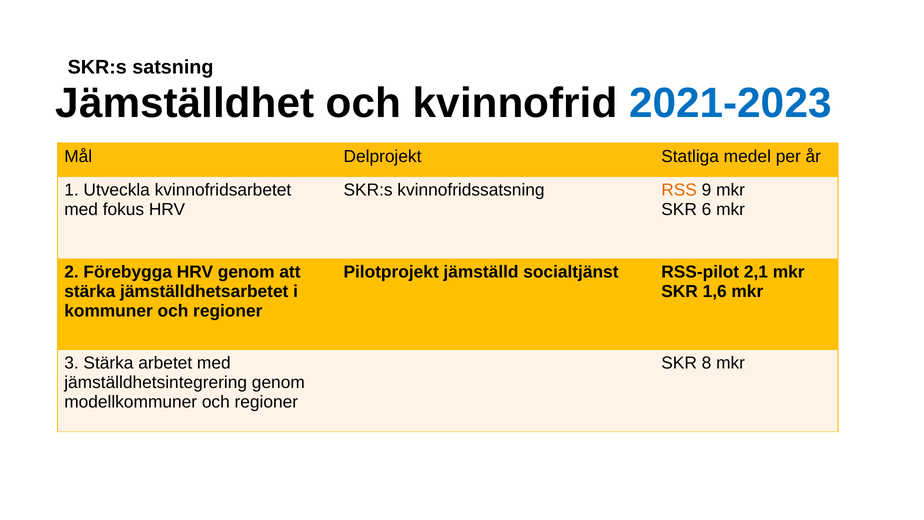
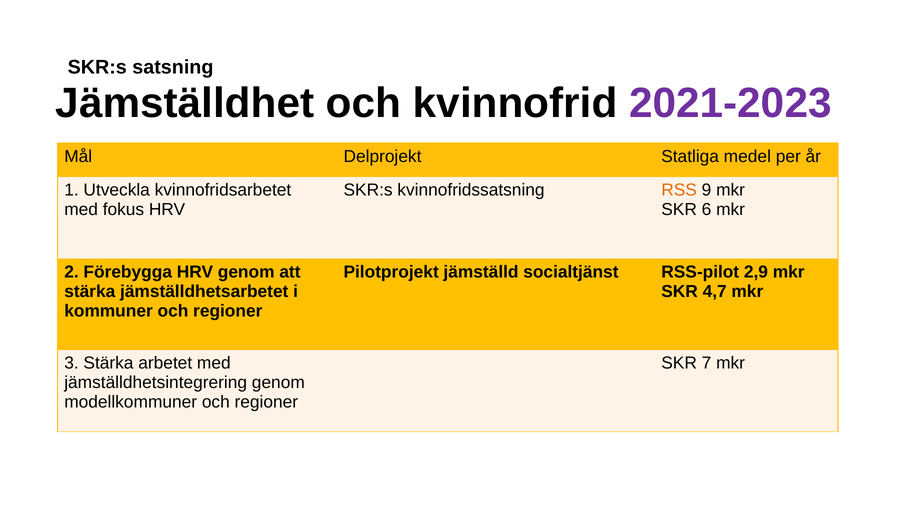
2021-2023 colour: blue -> purple (730, 103)
2,1: 2,1 -> 2,9 (756, 272)
1,6: 1,6 -> 4,7 (715, 291)
8: 8 -> 7 (707, 363)
